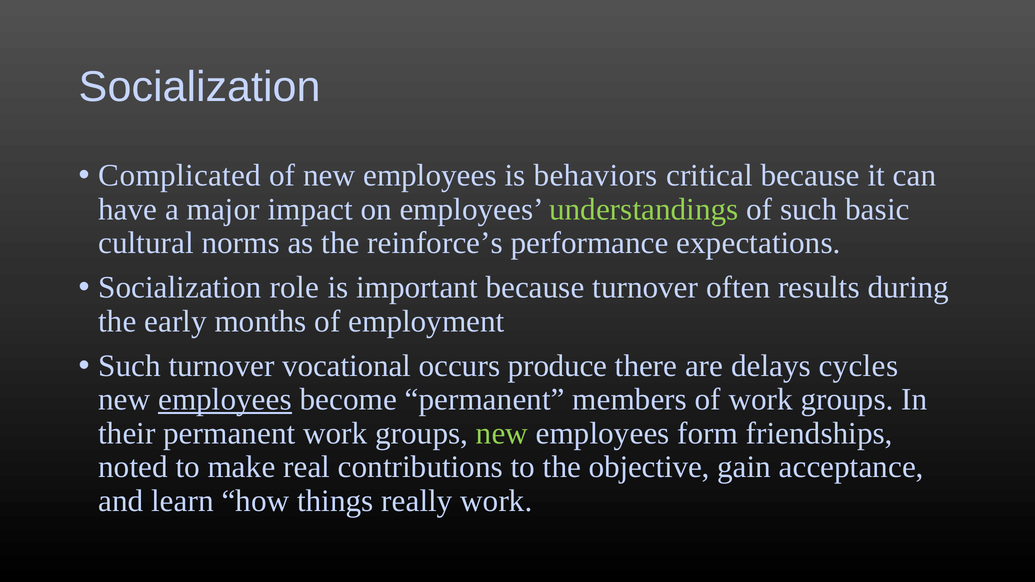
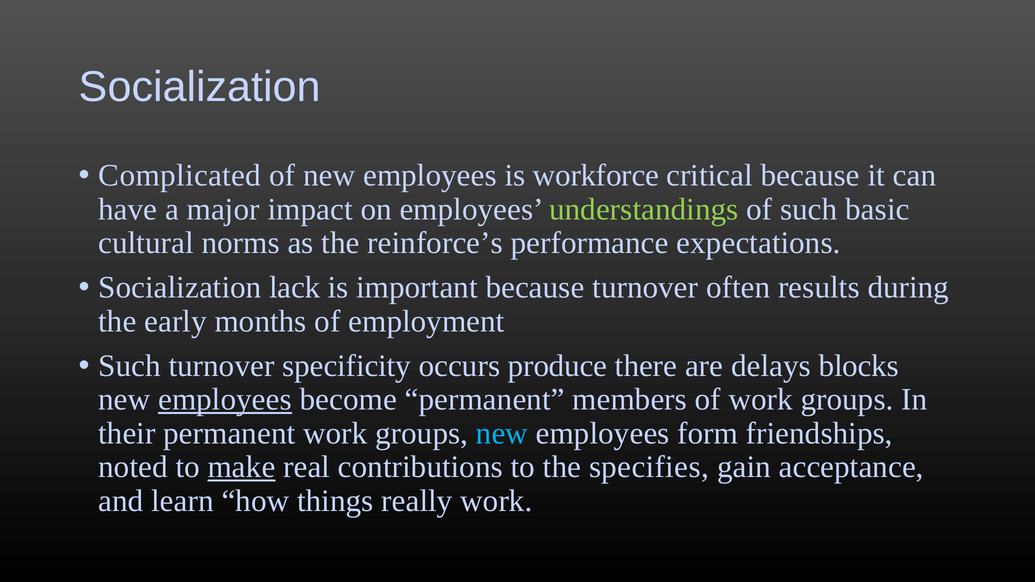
behaviors: behaviors -> workforce (596, 176)
role: role -> lack (295, 288)
vocational: vocational -> specificity (347, 366)
cycles: cycles -> blocks (859, 366)
new colour: light green -> light blue (502, 434)
make underline: none -> present (241, 467)
objective: objective -> specifies (649, 467)
